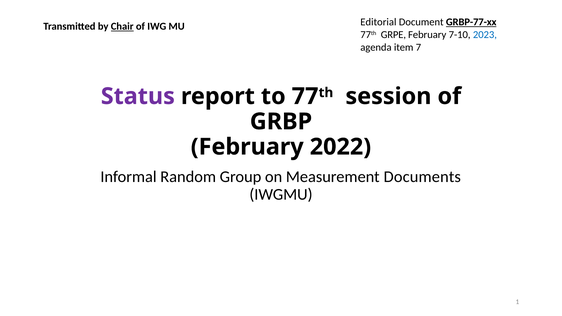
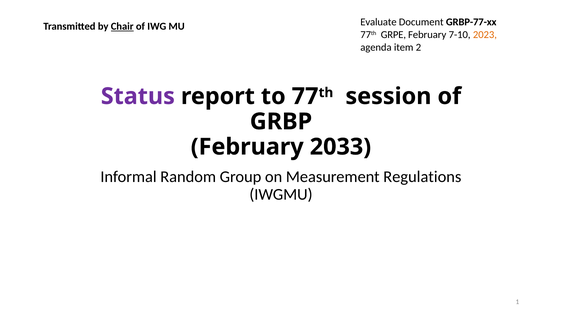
Editorial: Editorial -> Evaluate (378, 22)
GRBP-77-xx underline: present -> none (471, 22)
2023 colour: blue -> orange (485, 35)
7: 7 -> 2 (418, 47)
2022: 2022 -> 2033 (340, 147)
Documents: Documents -> Regulations (422, 177)
